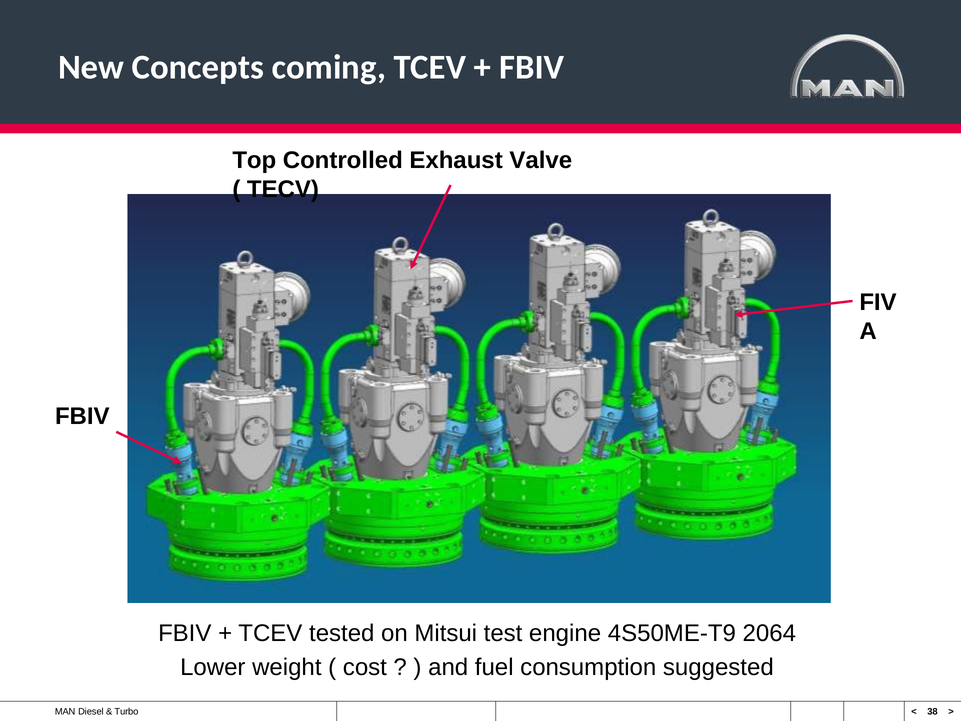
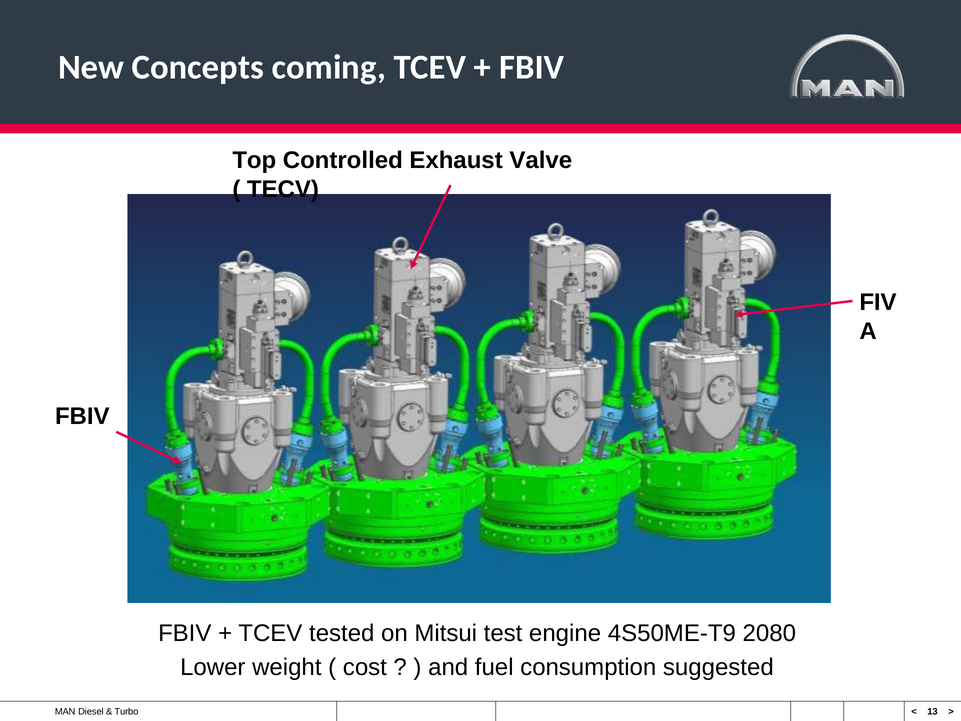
2064: 2064 -> 2080 (769, 633)
38: 38 -> 13 (932, 711)
